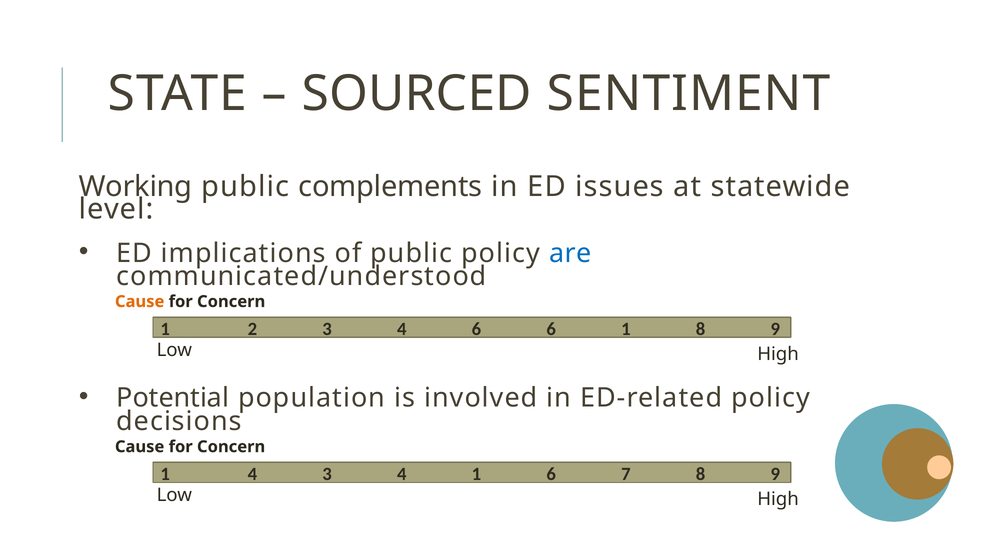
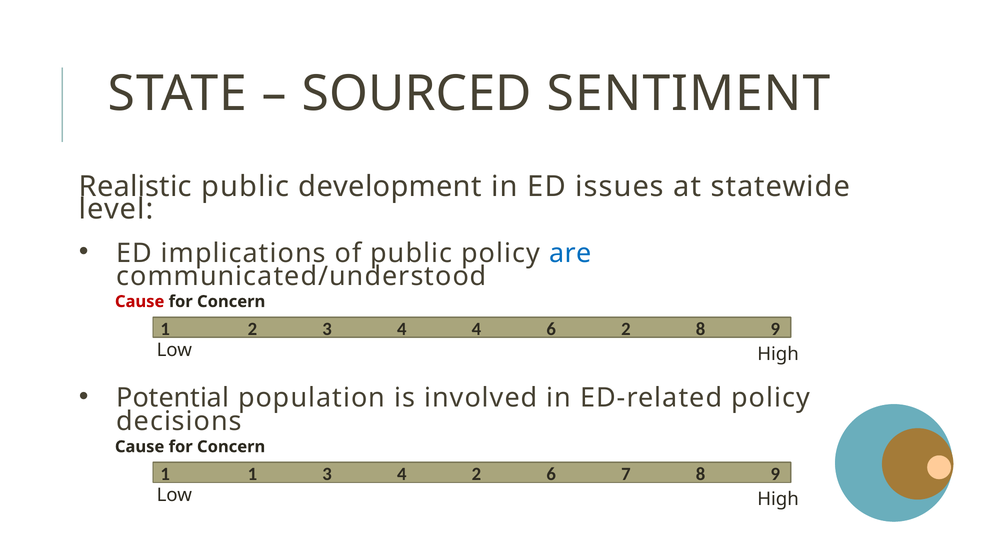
Working: Working -> Realistic (135, 187)
complements: complements -> development (390, 187)
Cause colour: orange -> red (140, 302)
4 6: 6 -> 4 (476, 329)
6 1: 1 -> 2 (626, 329)
1 4: 4 -> 1 (252, 474)
4 1: 1 -> 2 (476, 474)
